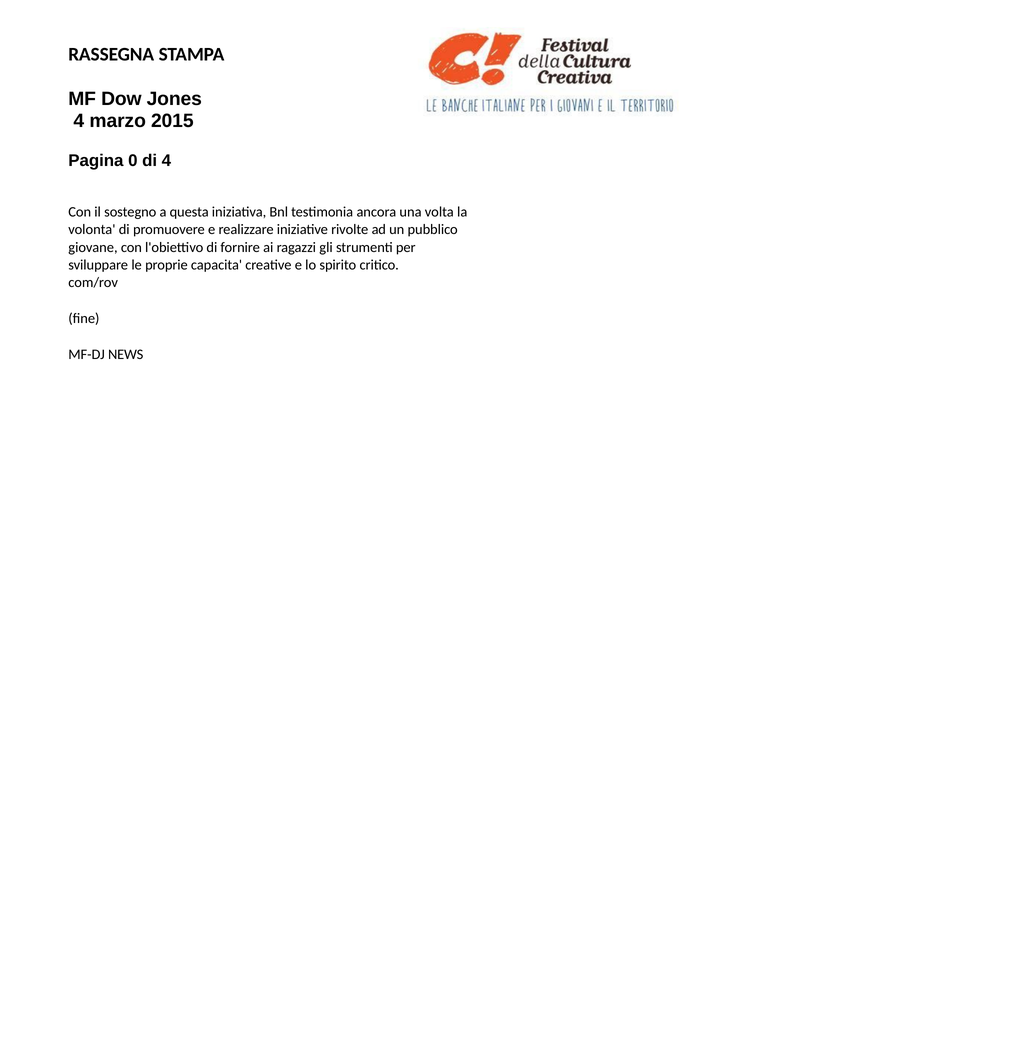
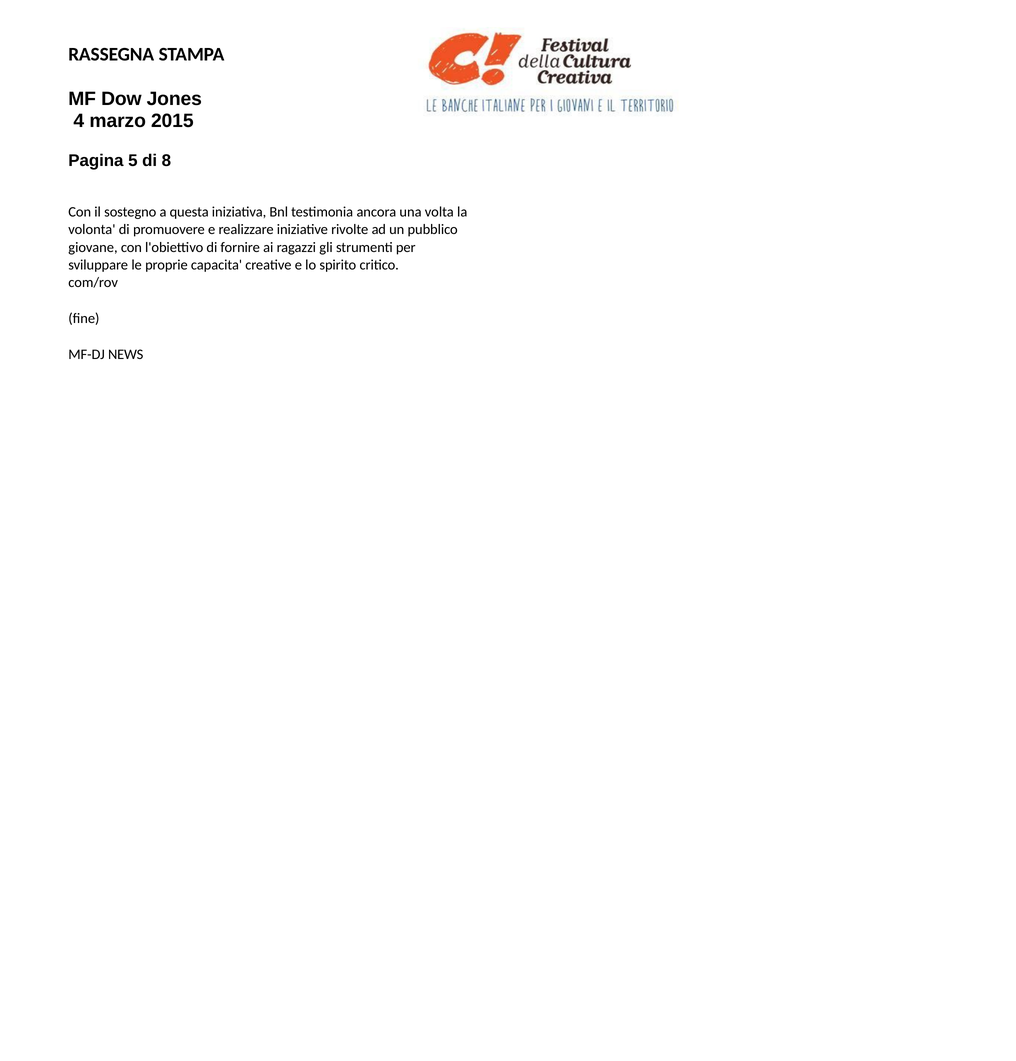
0: 0 -> 5 (133, 161)
di 4: 4 -> 8 (166, 161)
